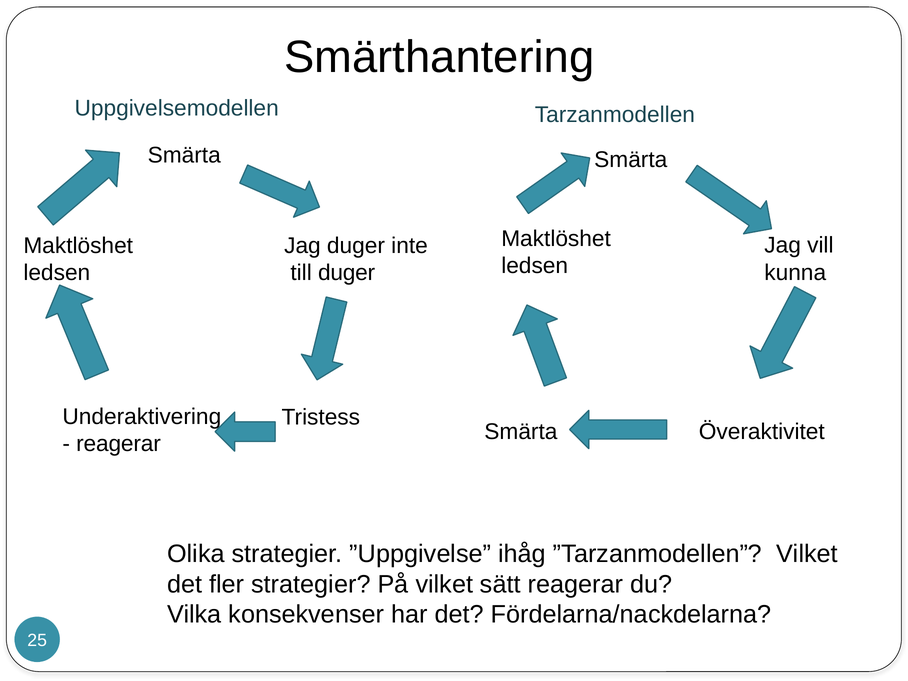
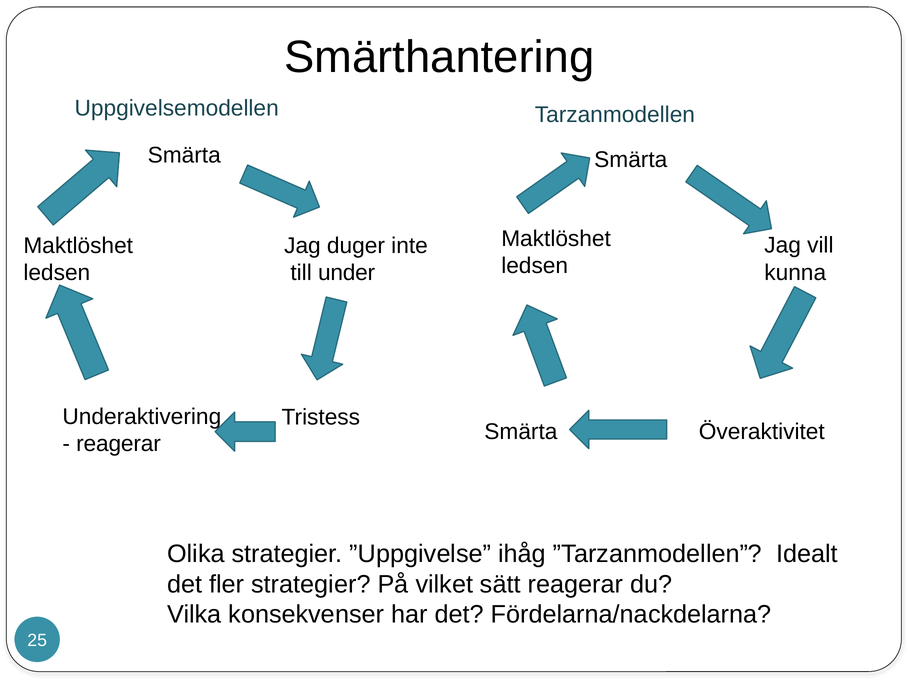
till duger: duger -> under (347, 273)
”Tarzanmodellen Vilket: Vilket -> Idealt (807, 554)
